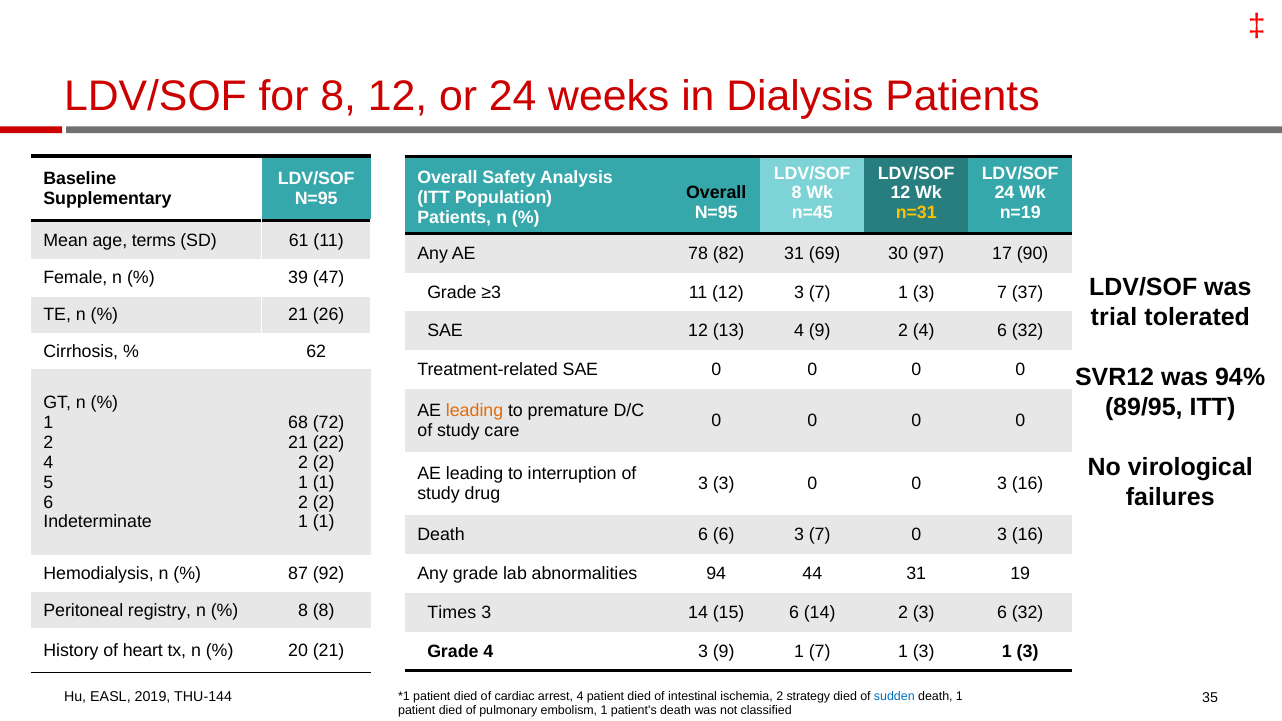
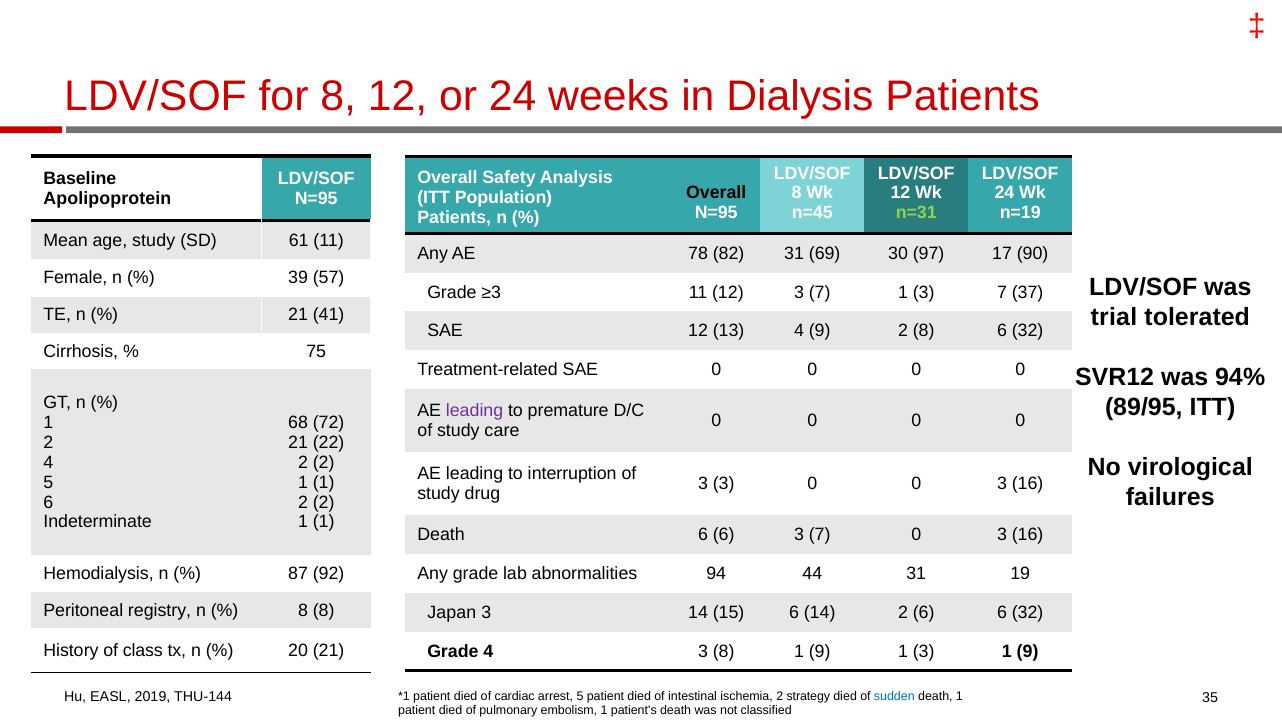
Supplementary: Supplementary -> Apolipoprotein (107, 198)
n=31 colour: yellow -> light green (916, 213)
age terms: terms -> study (154, 240)
47: 47 -> 57 (329, 278)
26: 26 -> 41 (329, 315)
9 2 4: 4 -> 8 (924, 331)
62: 62 -> 75 (316, 351)
leading colour: orange -> purple (475, 411)
Times: Times -> Japan (452, 613)
2 3: 3 -> 6 (924, 613)
heart: heart -> class (143, 651)
3 9: 9 -> 8 (724, 652)
7: 7 -> 9 (820, 652)
3 1 3: 3 -> 9 (1028, 652)
arrest 4: 4 -> 5 (580, 696)
